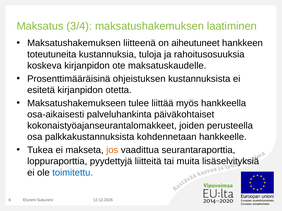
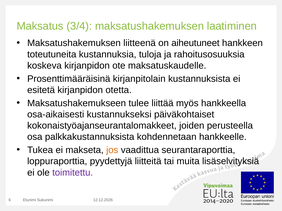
ohjeistuksen: ohjeistuksen -> kirjanpitolain (139, 79)
palveluhankinta: palveluhankinta -> kustannukseksi (119, 115)
toimitettu colour: blue -> purple (73, 173)
